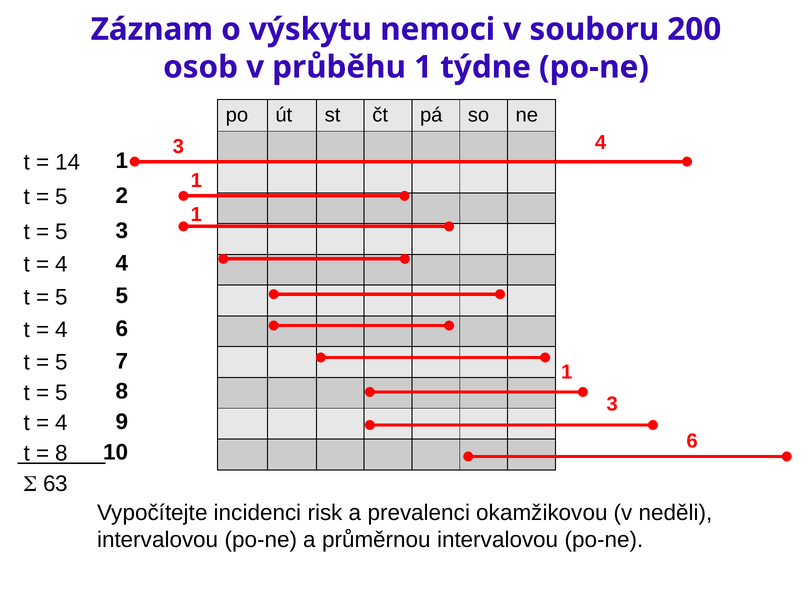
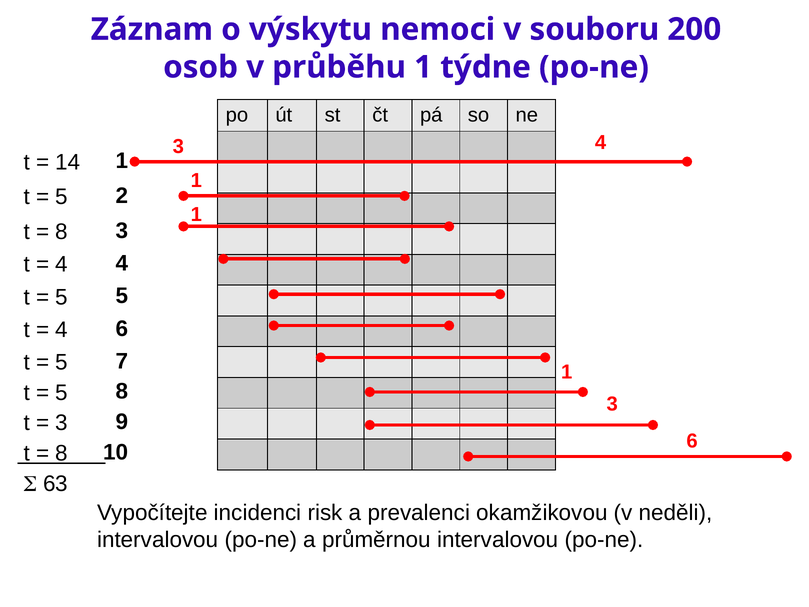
5: 5 -> 8 (62, 232)
4: 4 -> 3 (62, 423)
